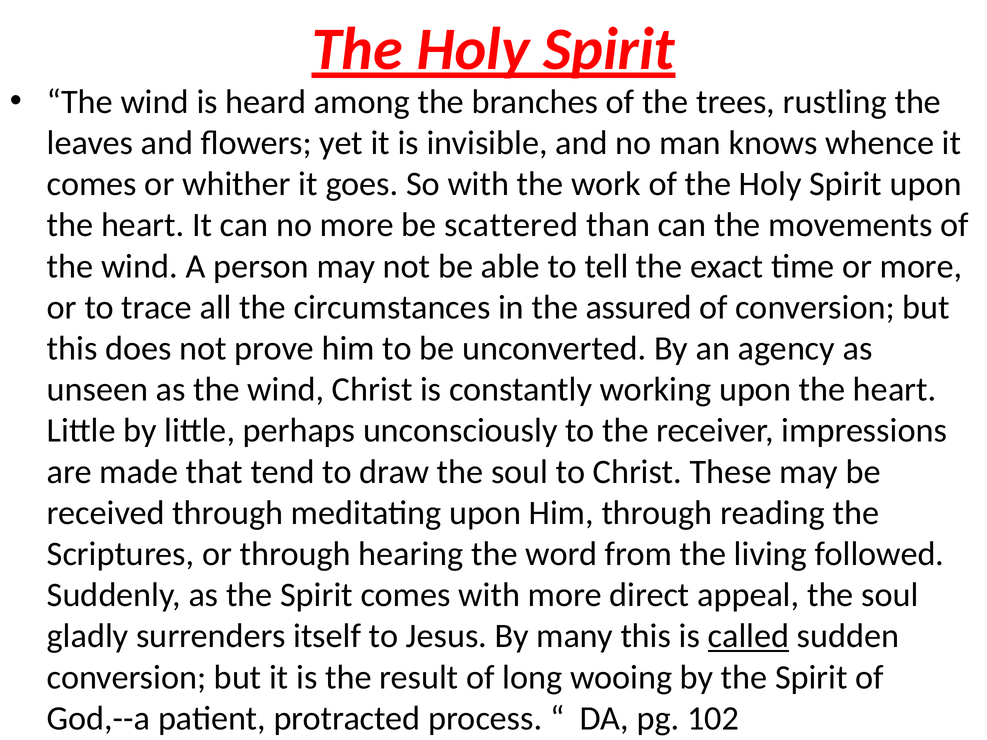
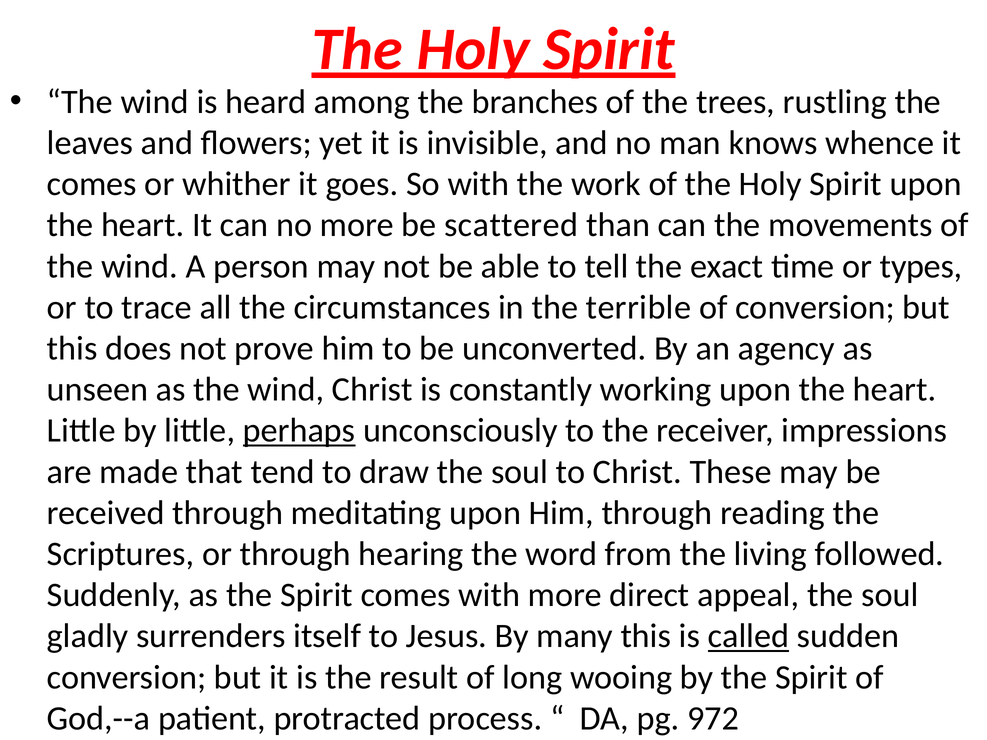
or more: more -> types (921, 266)
assured: assured -> terrible (639, 307)
perhaps underline: none -> present (299, 431)
102: 102 -> 972 (713, 719)
